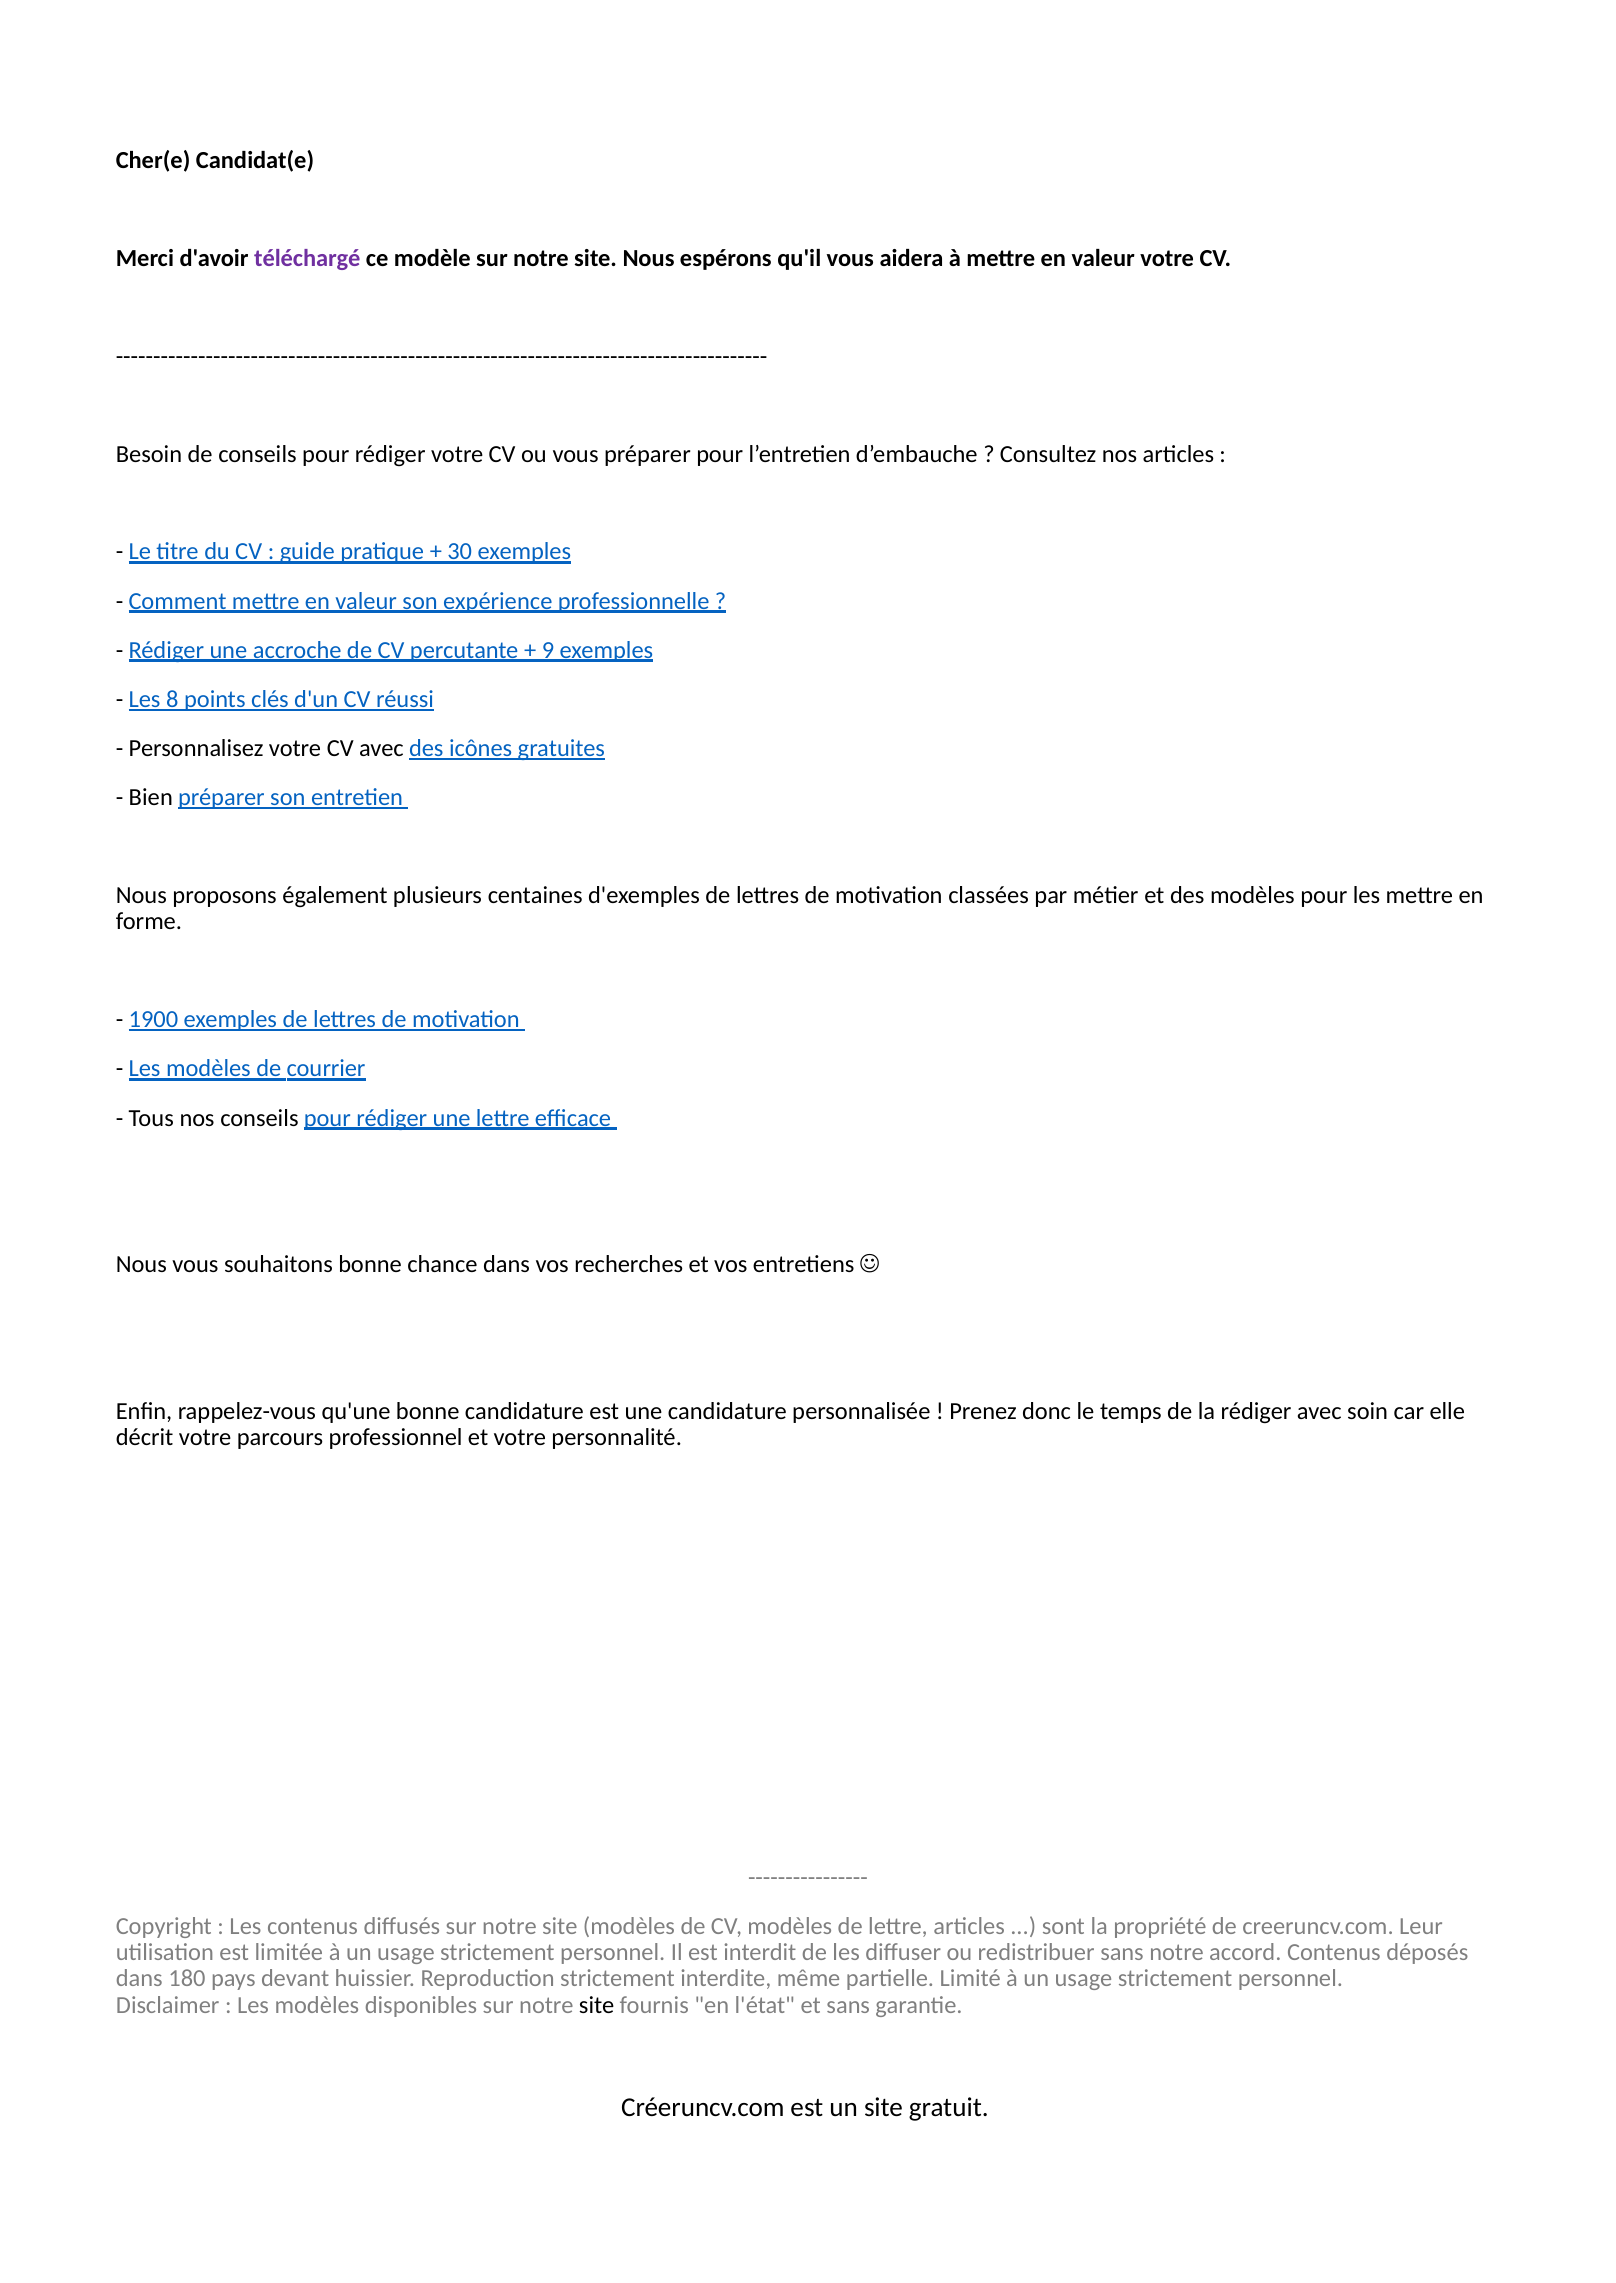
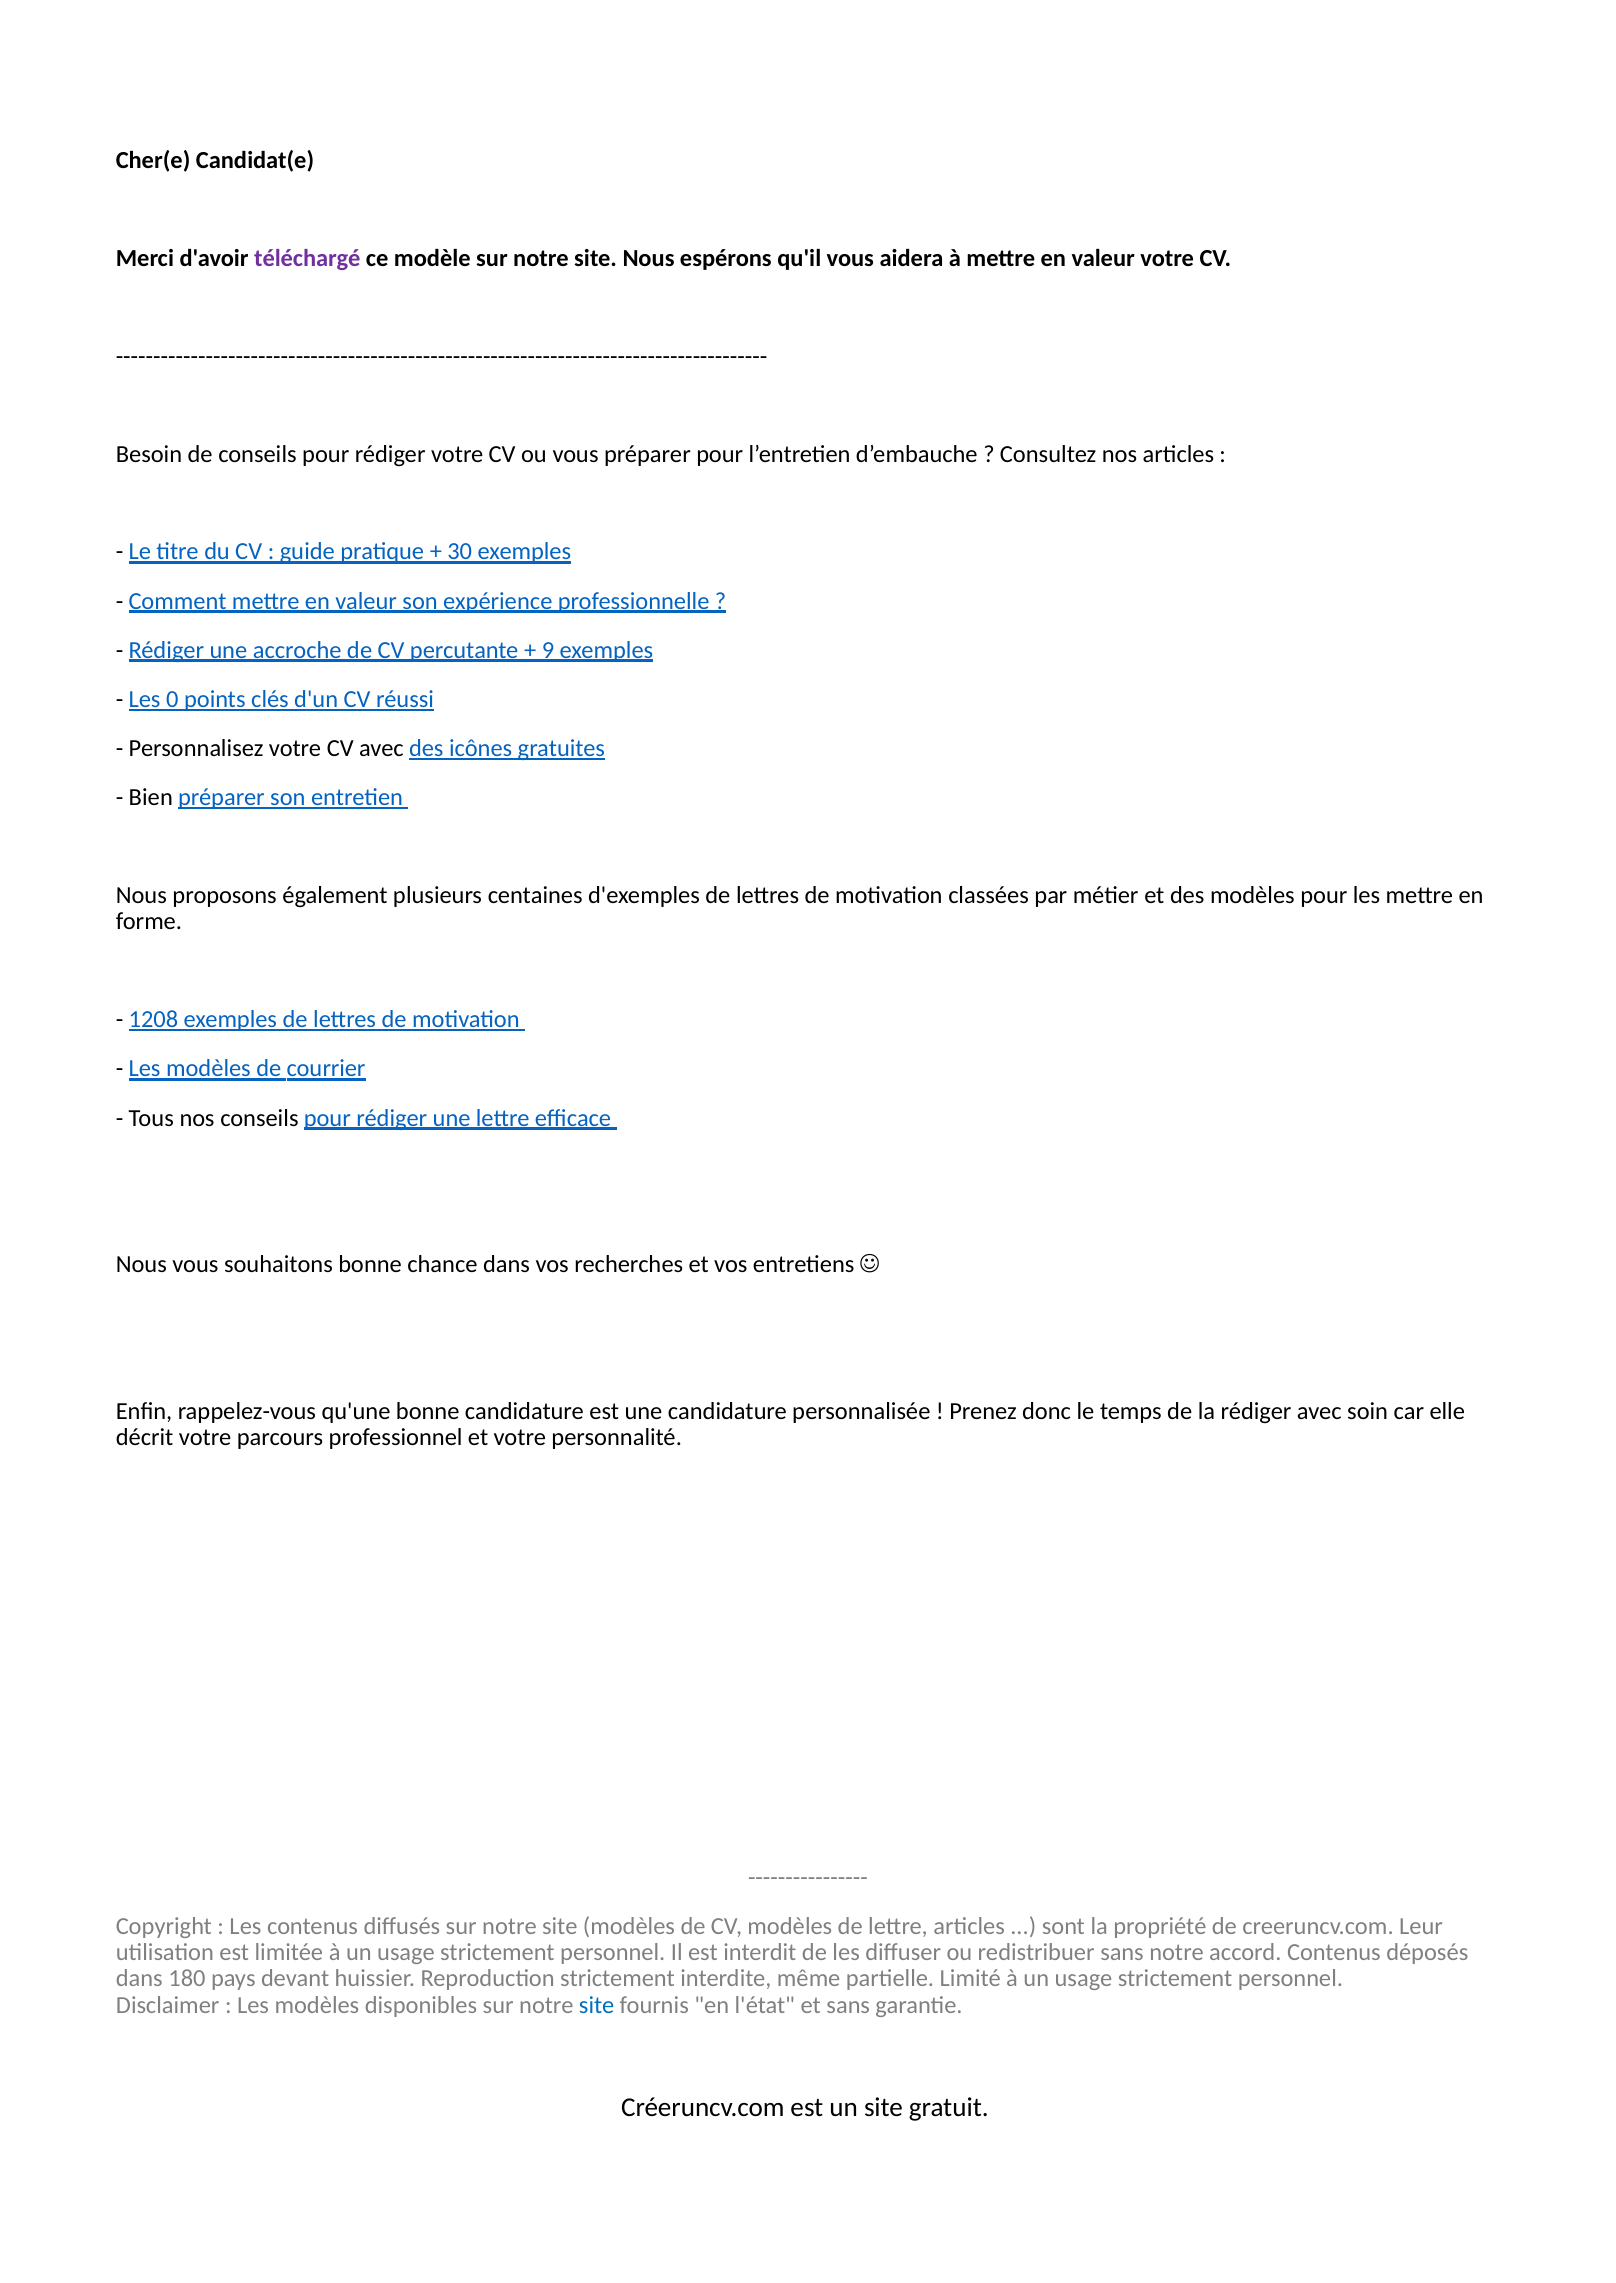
8: 8 -> 0 (172, 700)
1900: 1900 -> 1208 (153, 1020)
site colour: black -> blue (597, 2006)
